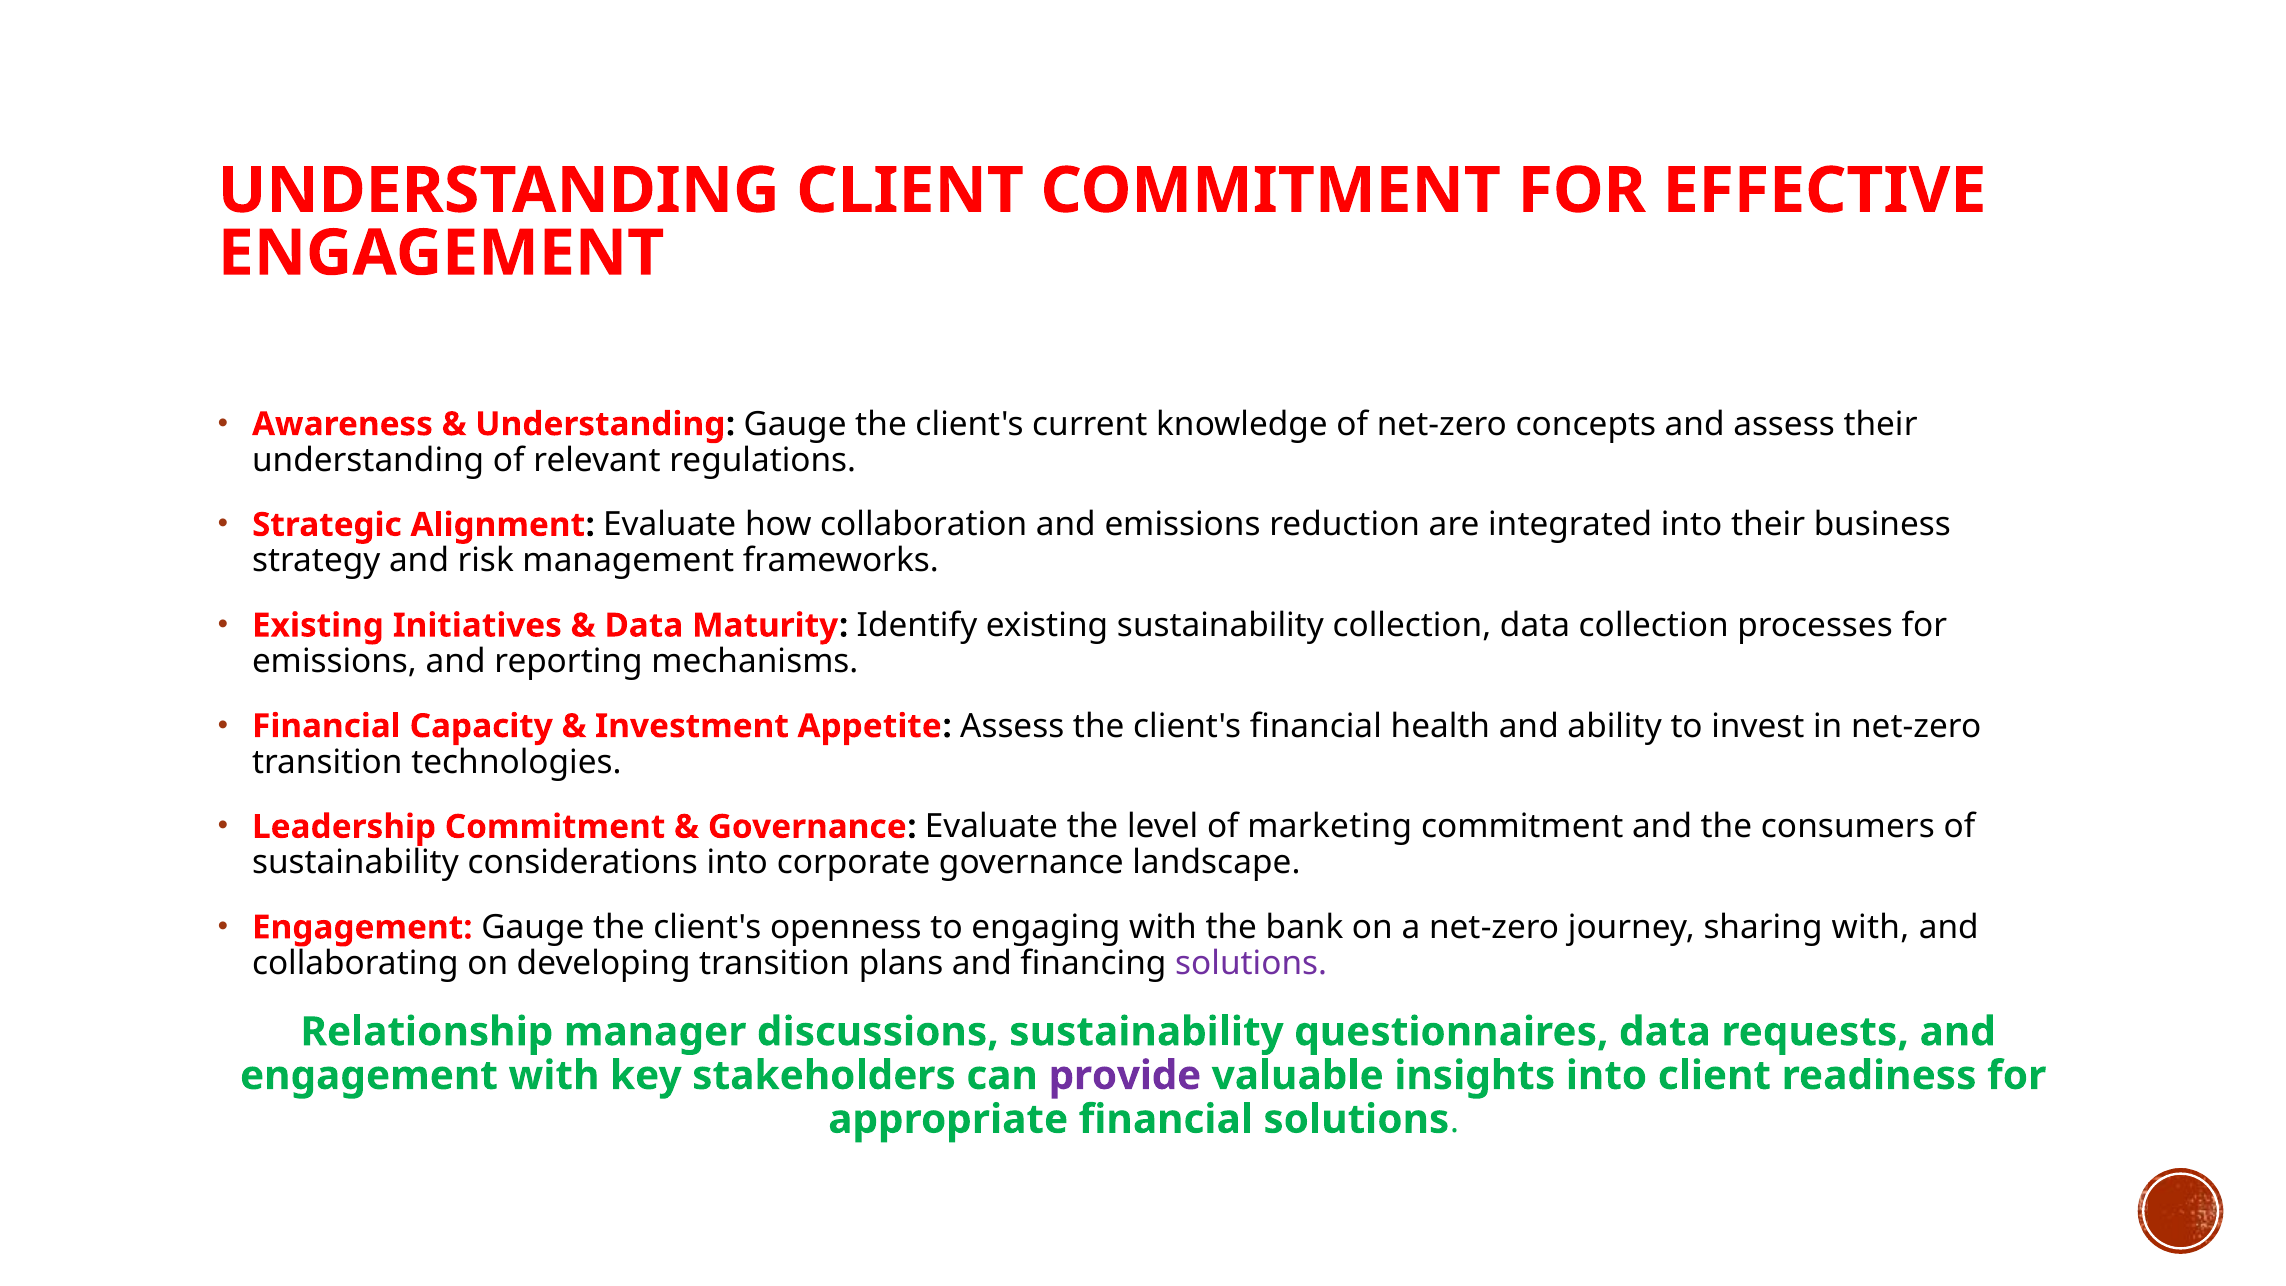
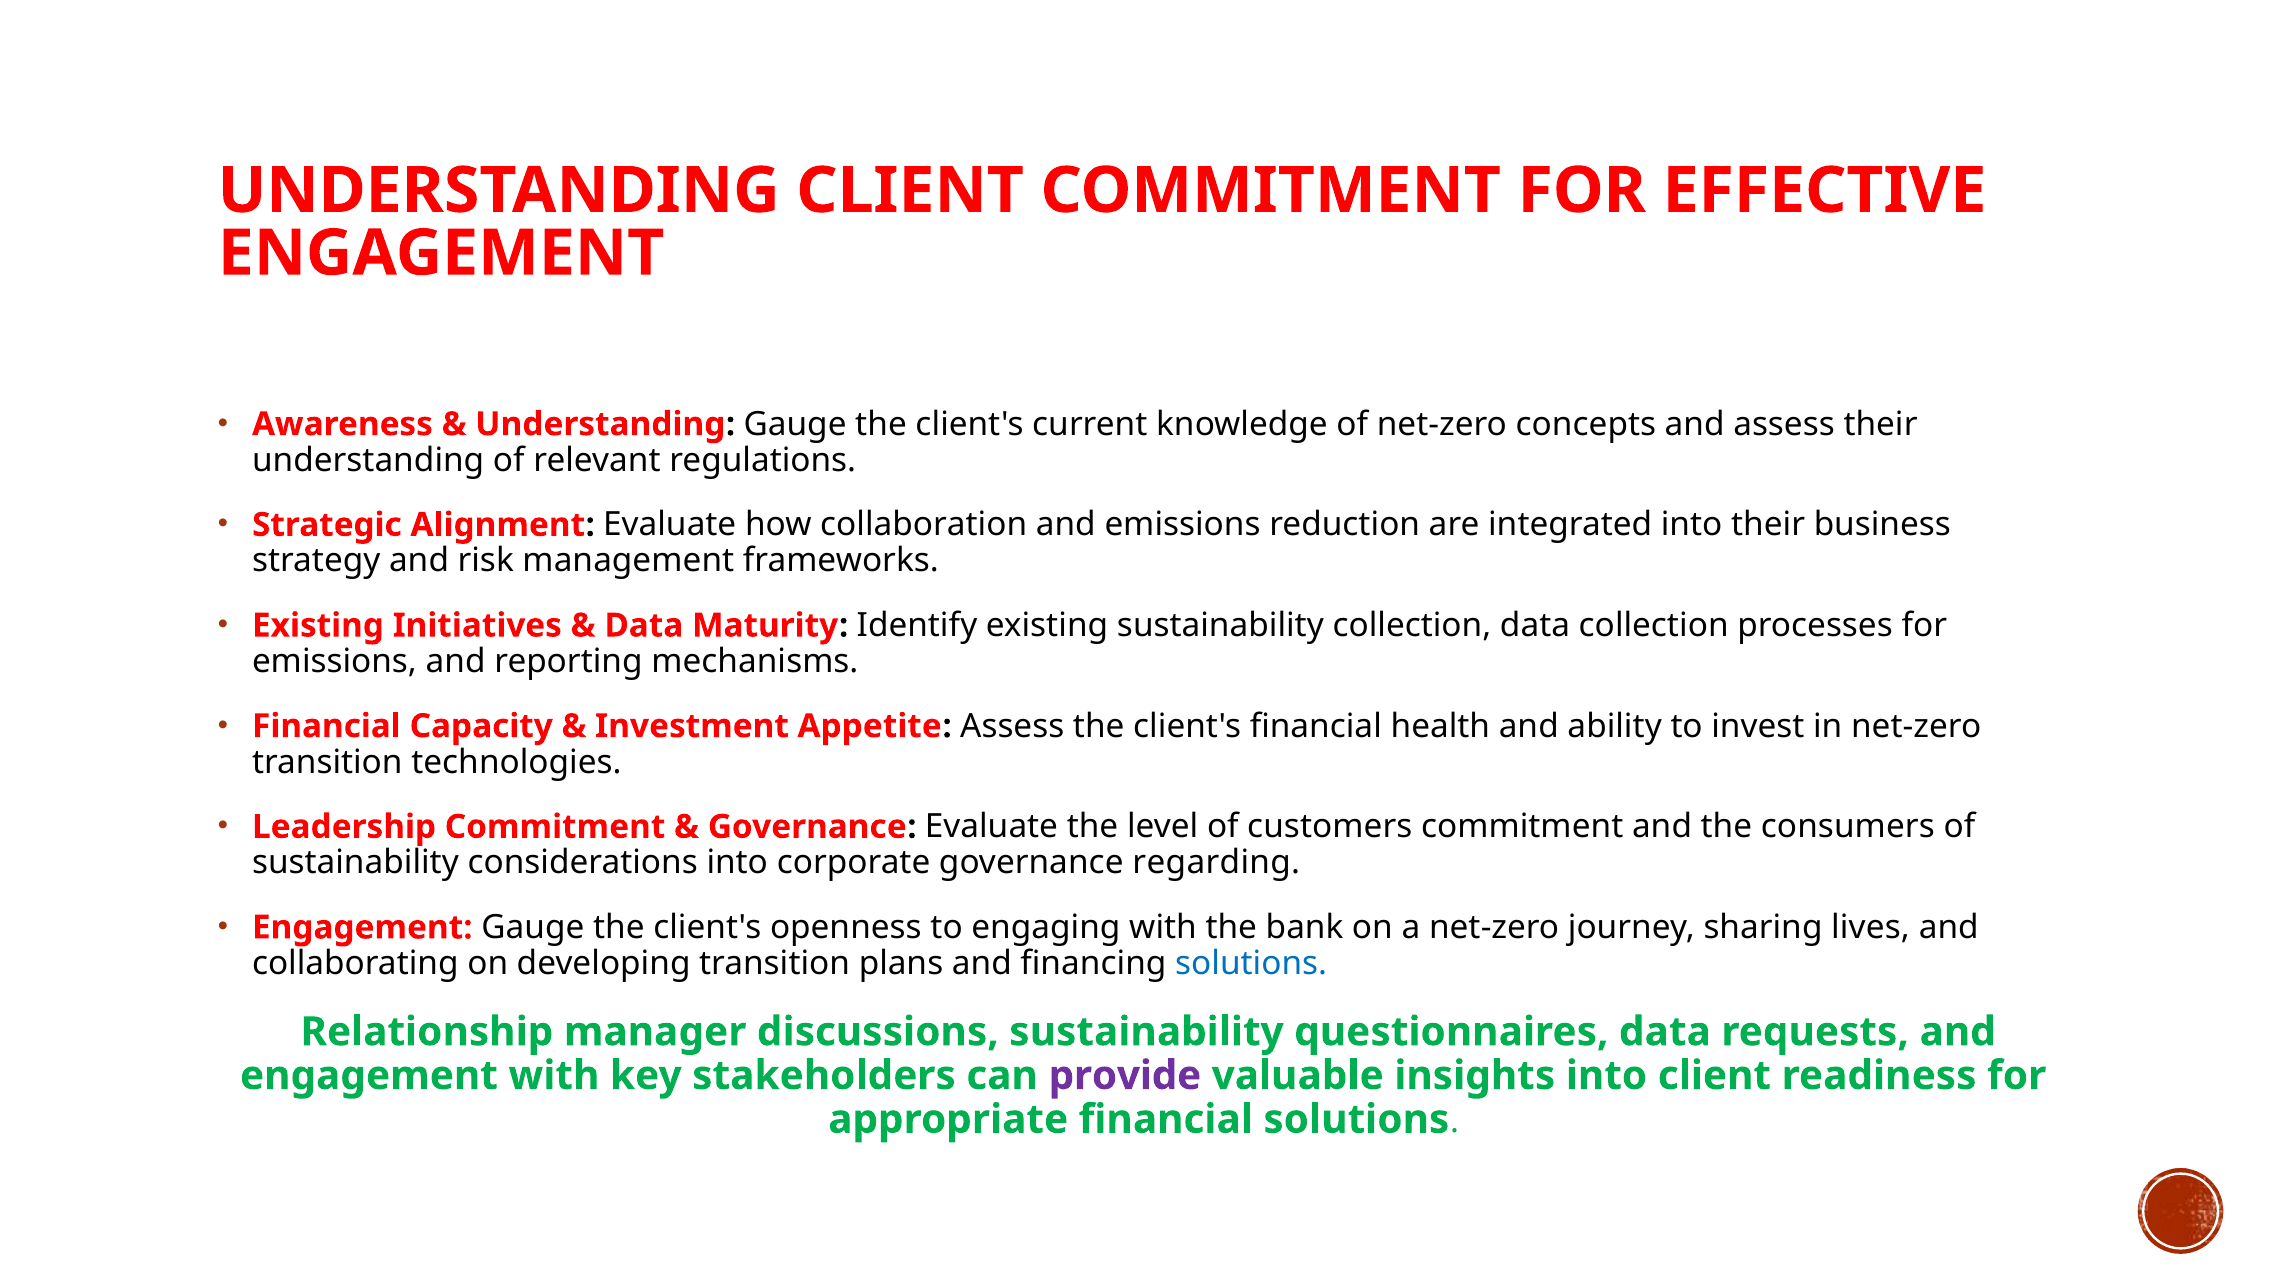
marketing: marketing -> customers (1330, 827)
landscape: landscape -> regarding (1216, 863)
sharing with: with -> lives (1870, 927)
solutions colour: purple -> blue (1251, 963)
